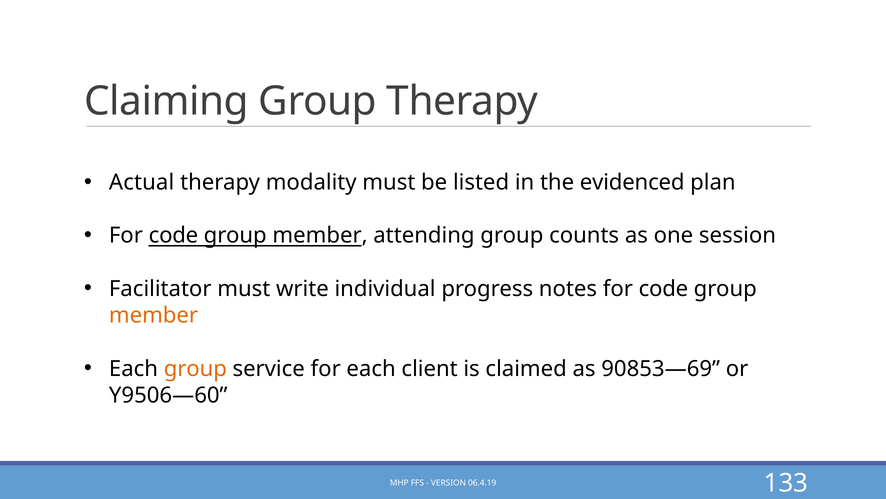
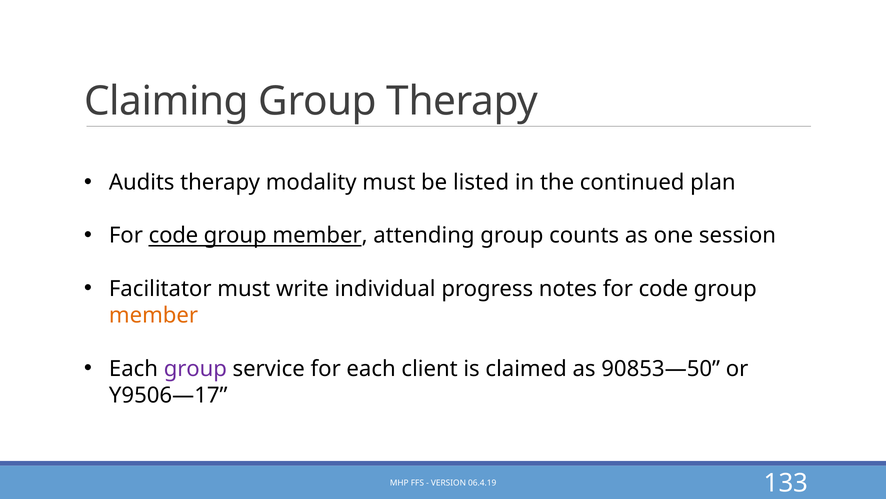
Actual: Actual -> Audits (142, 182)
evidenced: evidenced -> continued (632, 182)
group colour: orange -> purple (195, 368)
90853—69: 90853—69 -> 90853—50 (661, 368)
Y9506—60: Y9506—60 -> Y9506—17 (168, 395)
